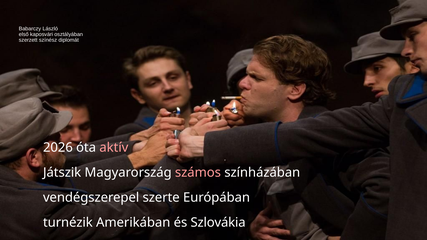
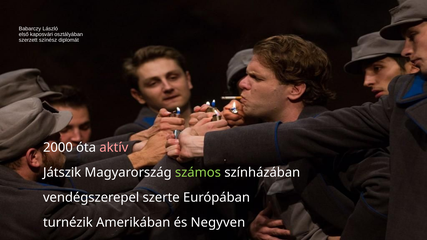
2026: 2026 -> 2000 (58, 148)
számos colour: pink -> light green (198, 173)
Szlovákia: Szlovákia -> Negyven (218, 223)
